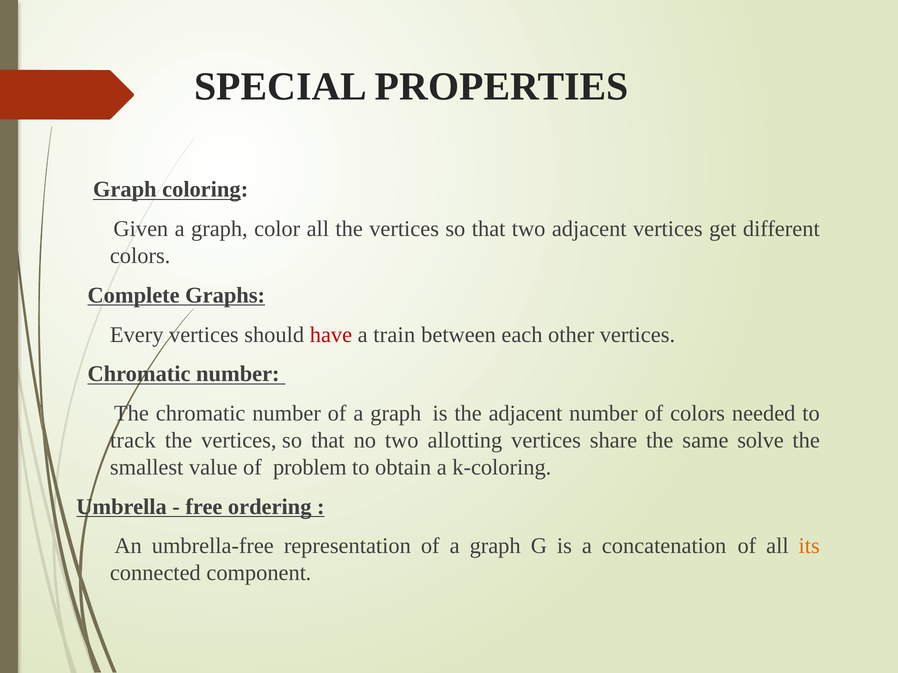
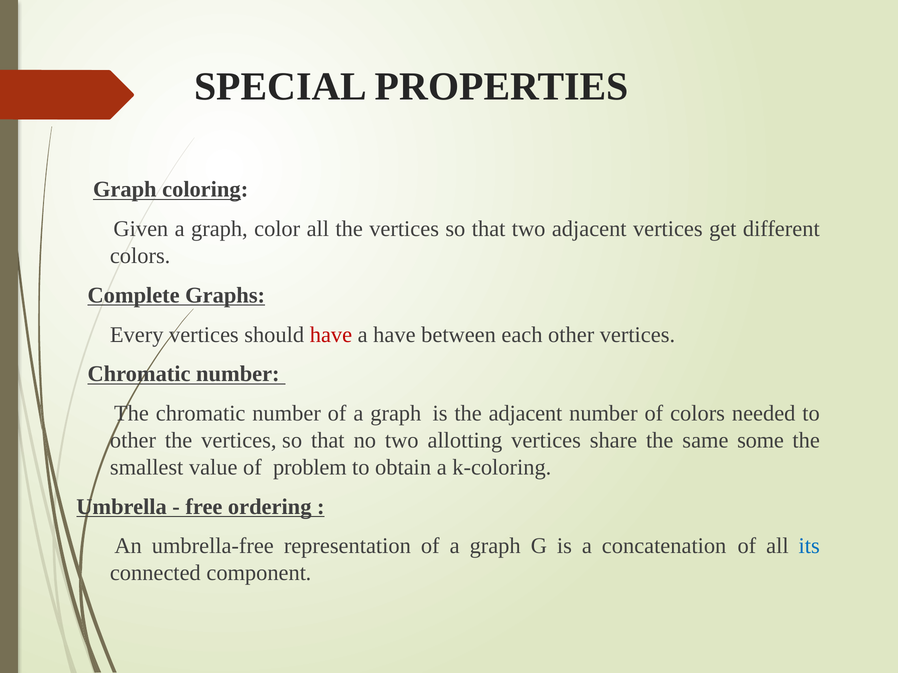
a train: train -> have (394, 335)
track: track -> other (133, 441)
solve: solve -> some (761, 441)
its colour: orange -> blue (809, 546)
